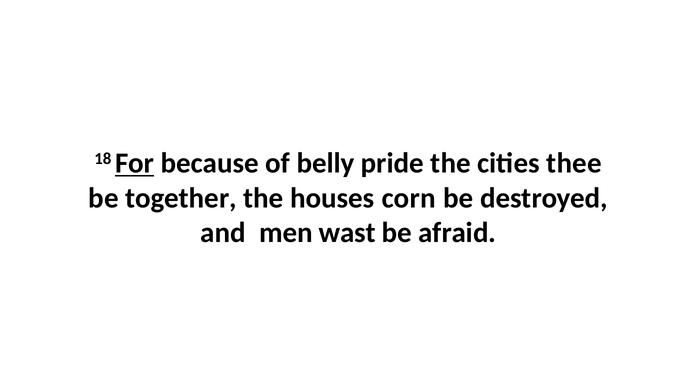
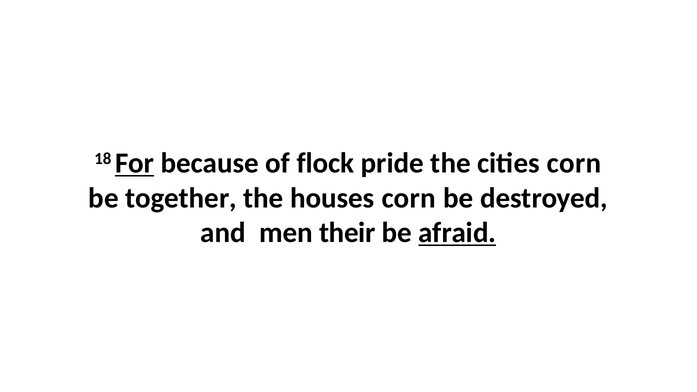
belly: belly -> flock (325, 163)
cities thee: thee -> corn (574, 163)
wast: wast -> their (347, 233)
afraid underline: none -> present (457, 233)
